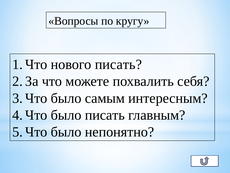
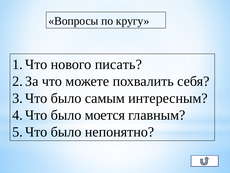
было писать: писать -> моется (105, 115)
